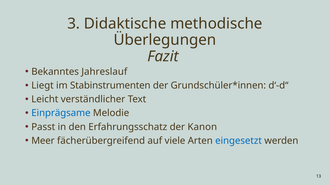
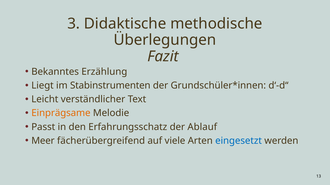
Jahreslauf: Jahreslauf -> Erzählung (104, 72)
Einprägsame colour: blue -> orange (61, 113)
Kanon: Kanon -> Ablauf (202, 127)
